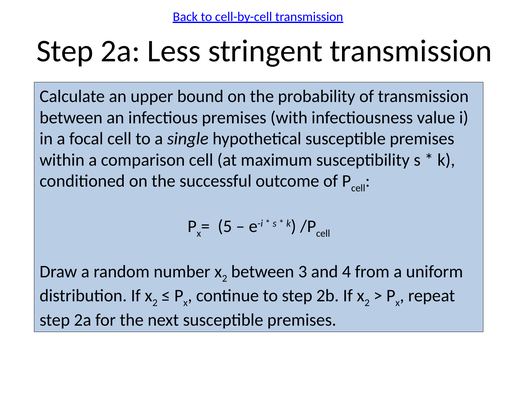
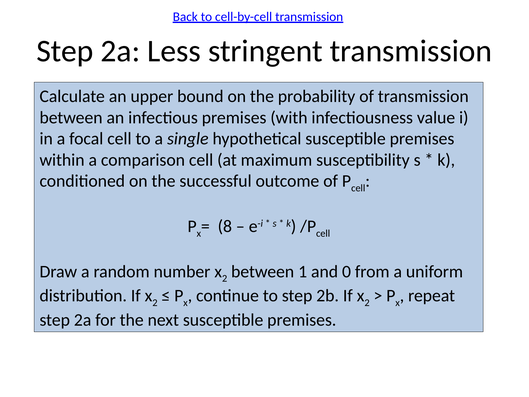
5: 5 -> 8 (225, 226)
3: 3 -> 1 (303, 272)
4: 4 -> 0 (347, 272)
